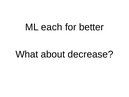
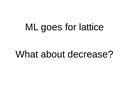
each: each -> goes (52, 27)
better: better -> lattice (91, 27)
